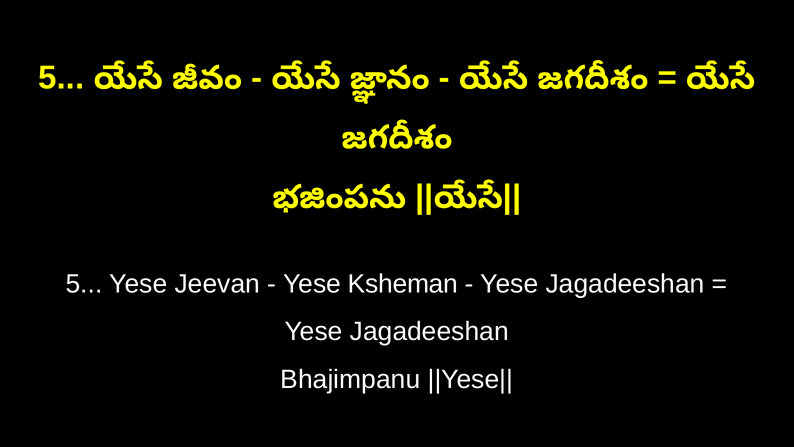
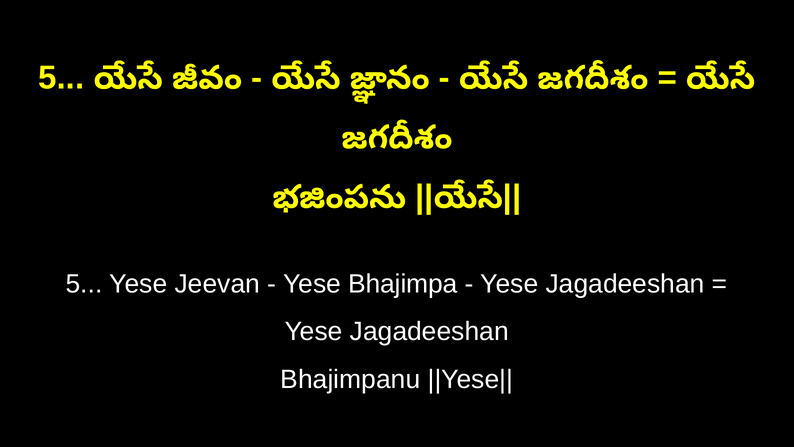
Ksheman: Ksheman -> Bhajimpa (403, 284)
